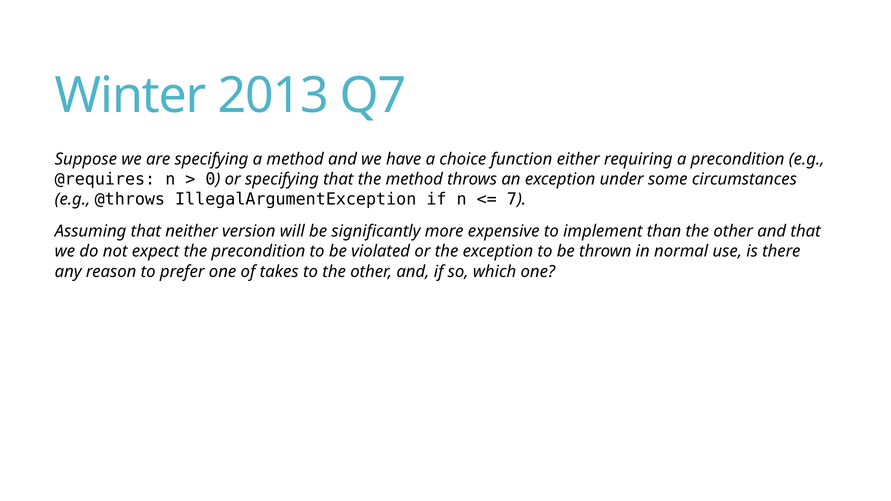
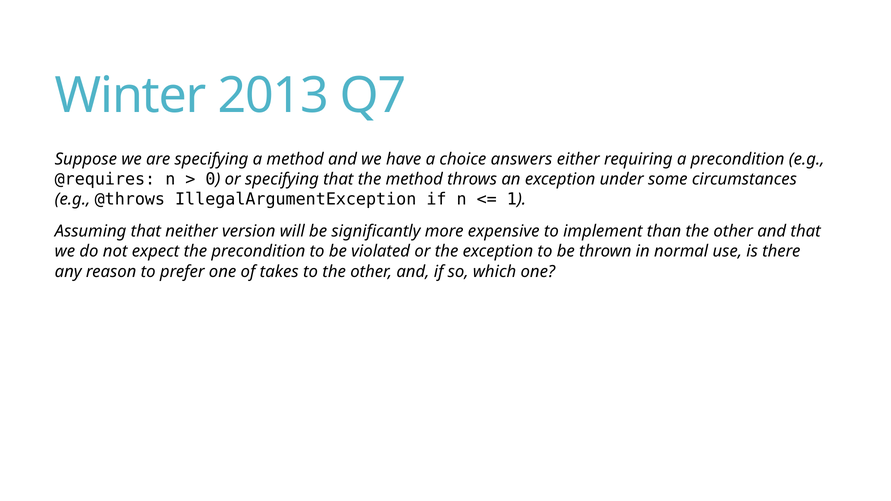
function: function -> answers (521, 159)
7: 7 -> 1 (512, 199)
